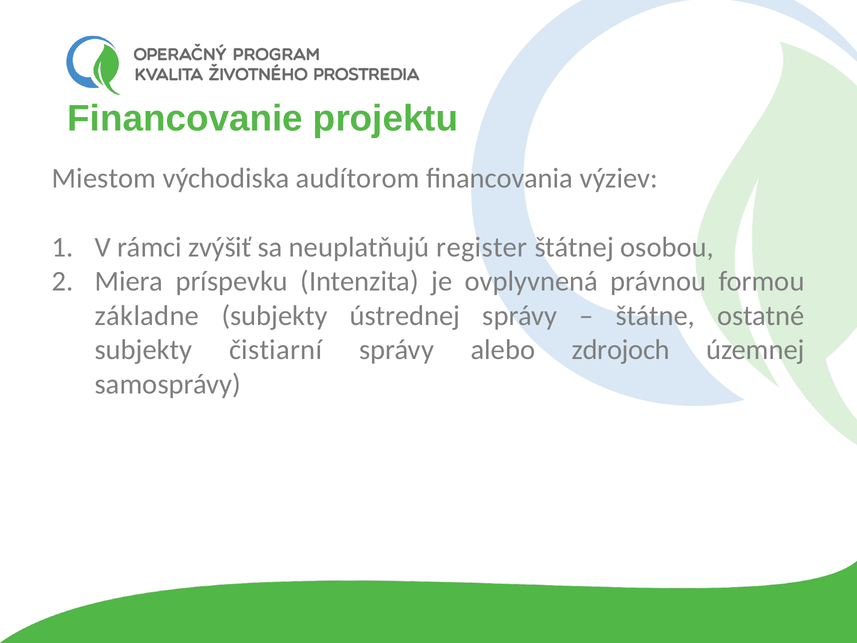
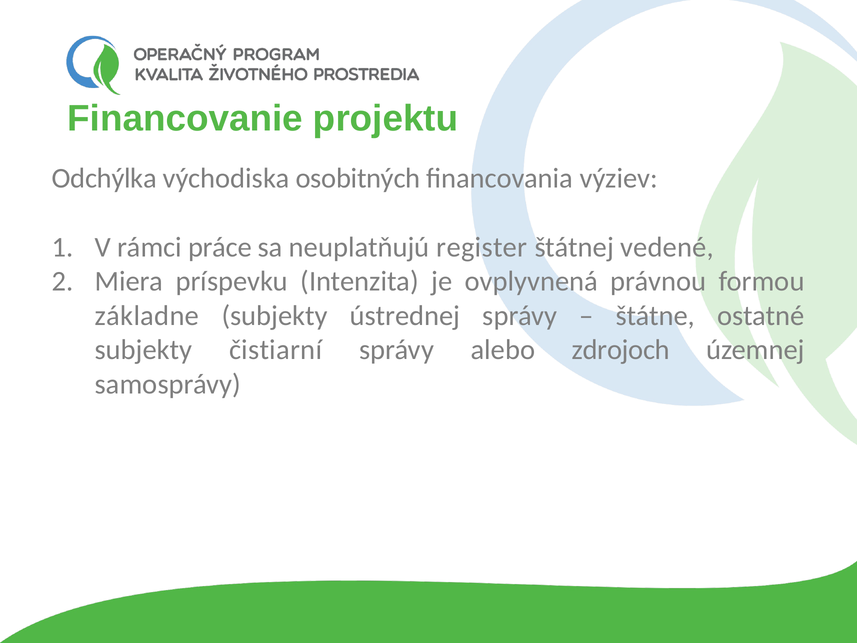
Miestom: Miestom -> Odchýlka (104, 178)
audítorom: audítorom -> osobitných (358, 178)
zvýšiť: zvýšiť -> práce (220, 247)
osobou: osobou -> vedené (667, 247)
